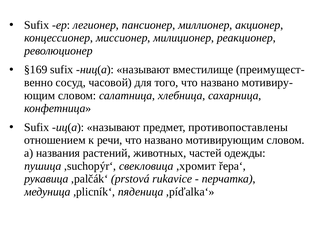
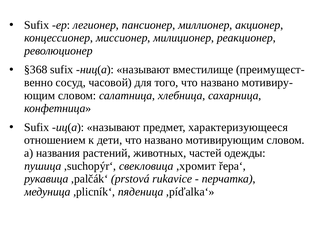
§169: §169 -> §368 (36, 70)
противопоставлены: противопоставлены -> характеризующееся (238, 127)
речи: речи -> дети (110, 140)
